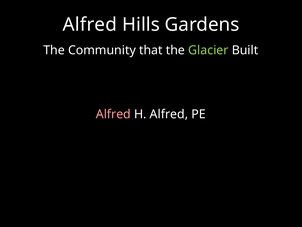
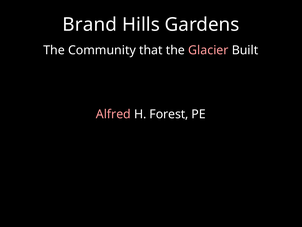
Alfred: Alfred -> Brand (90, 24)
Glacier colour: light green -> pink (208, 50)
H Alfred: Alfred -> Forest (169, 114)
